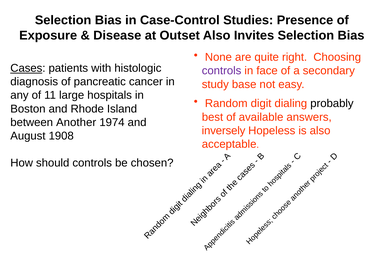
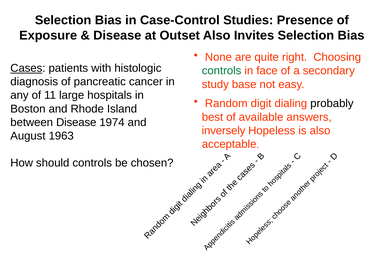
controls colour: purple -> green (222, 71)
between Another: Another -> Disease (76, 122)
1908: 1908 -> 1963 (61, 136)
